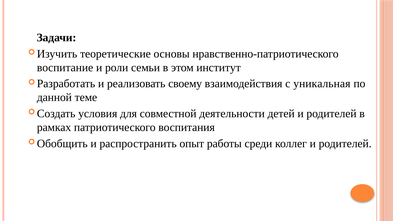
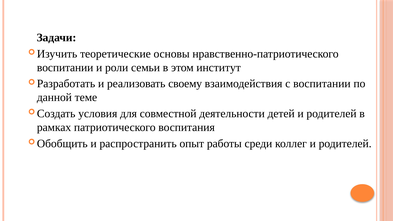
воспитание: воспитание -> воспитании (65, 67)
с уникальная: уникальная -> воспитании (322, 84)
